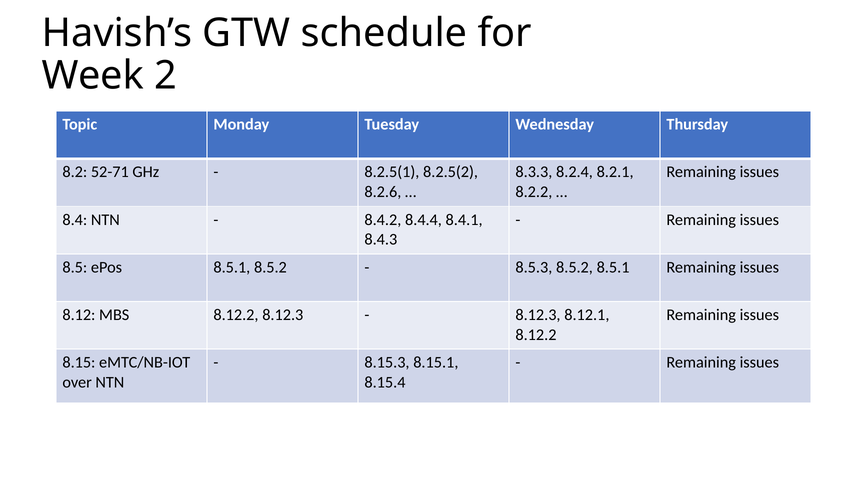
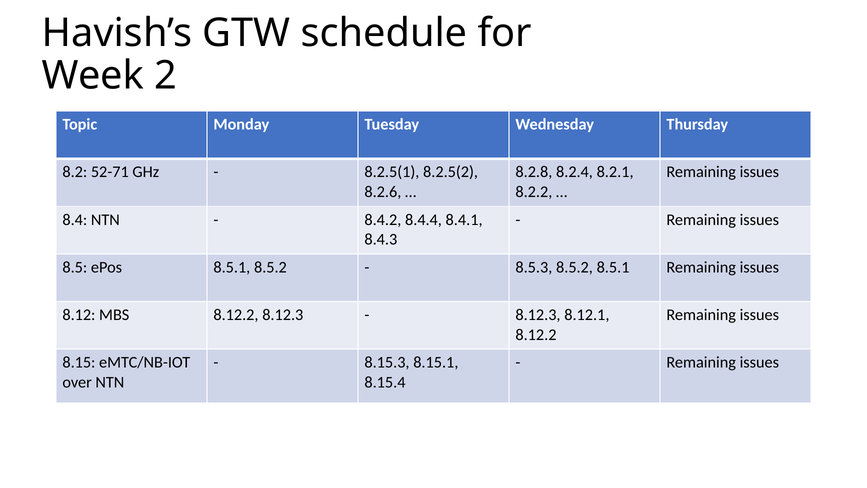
8.3.3: 8.3.3 -> 8.2.8 (534, 172)
